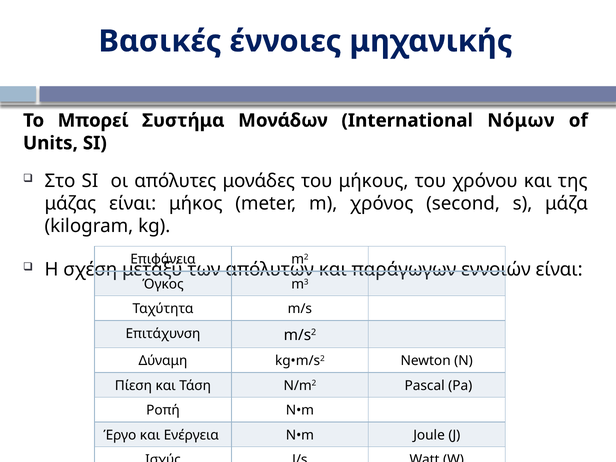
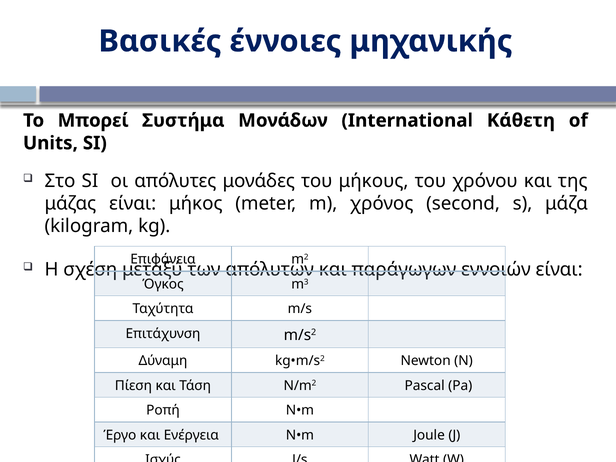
Νόμων: Νόμων -> Κάθετη (521, 121)
